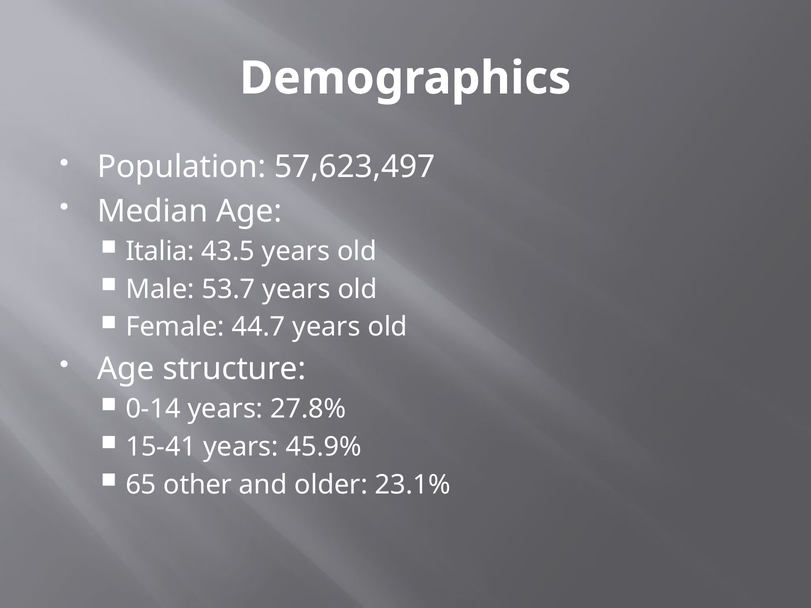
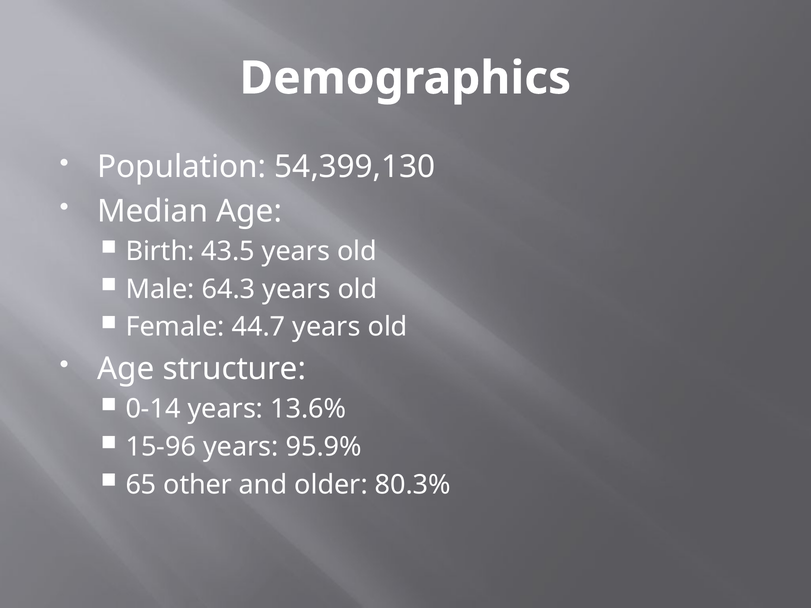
57,623,497: 57,623,497 -> 54,399,130 (355, 167)
Italia: Italia -> Birth (160, 251)
53.7: 53.7 -> 64.3 (229, 289)
27.8%: 27.8% -> 13.6% (308, 409)
15-41: 15-41 -> 15-96 (161, 447)
45.9%: 45.9% -> 95.9% (324, 447)
23.1%: 23.1% -> 80.3% (413, 485)
